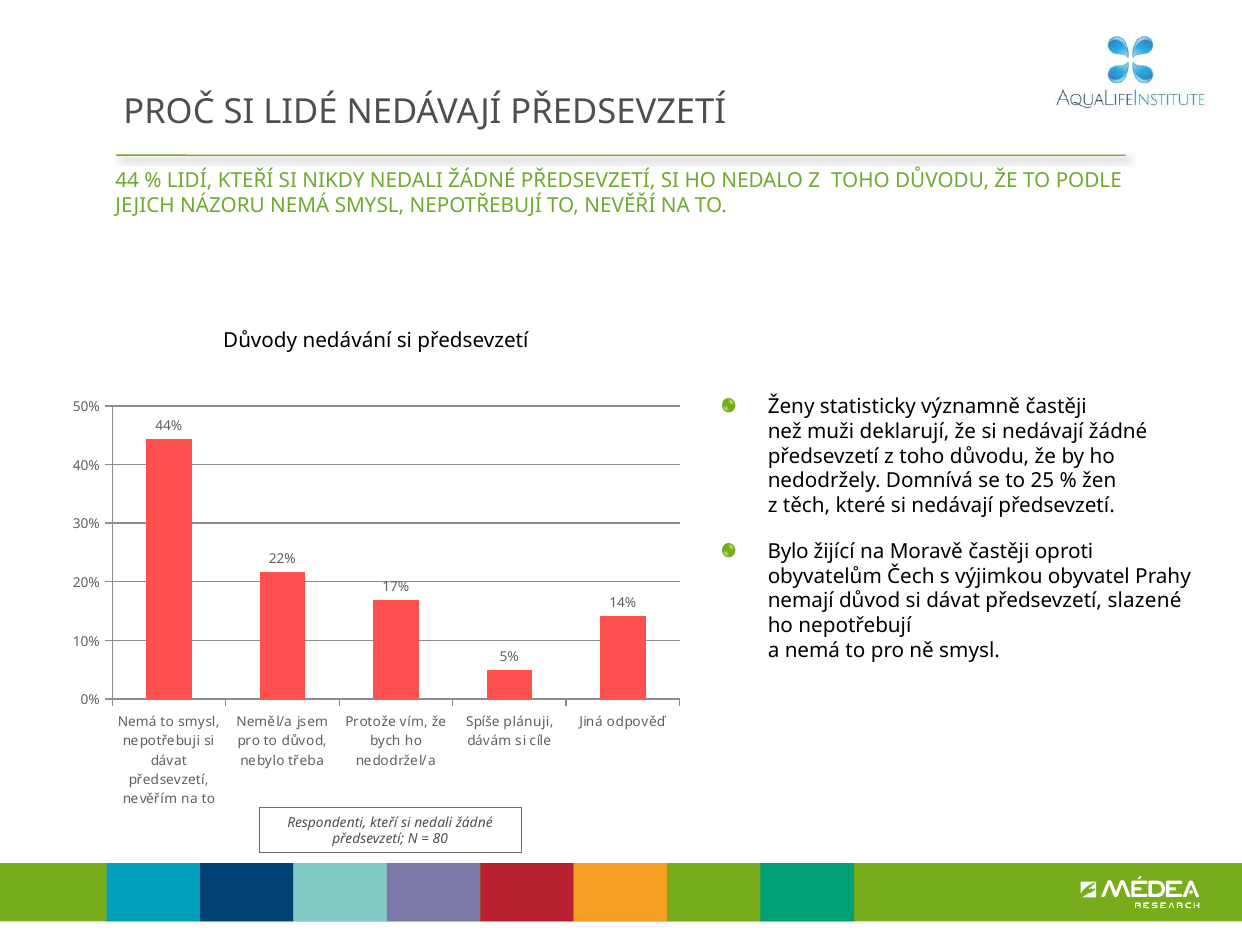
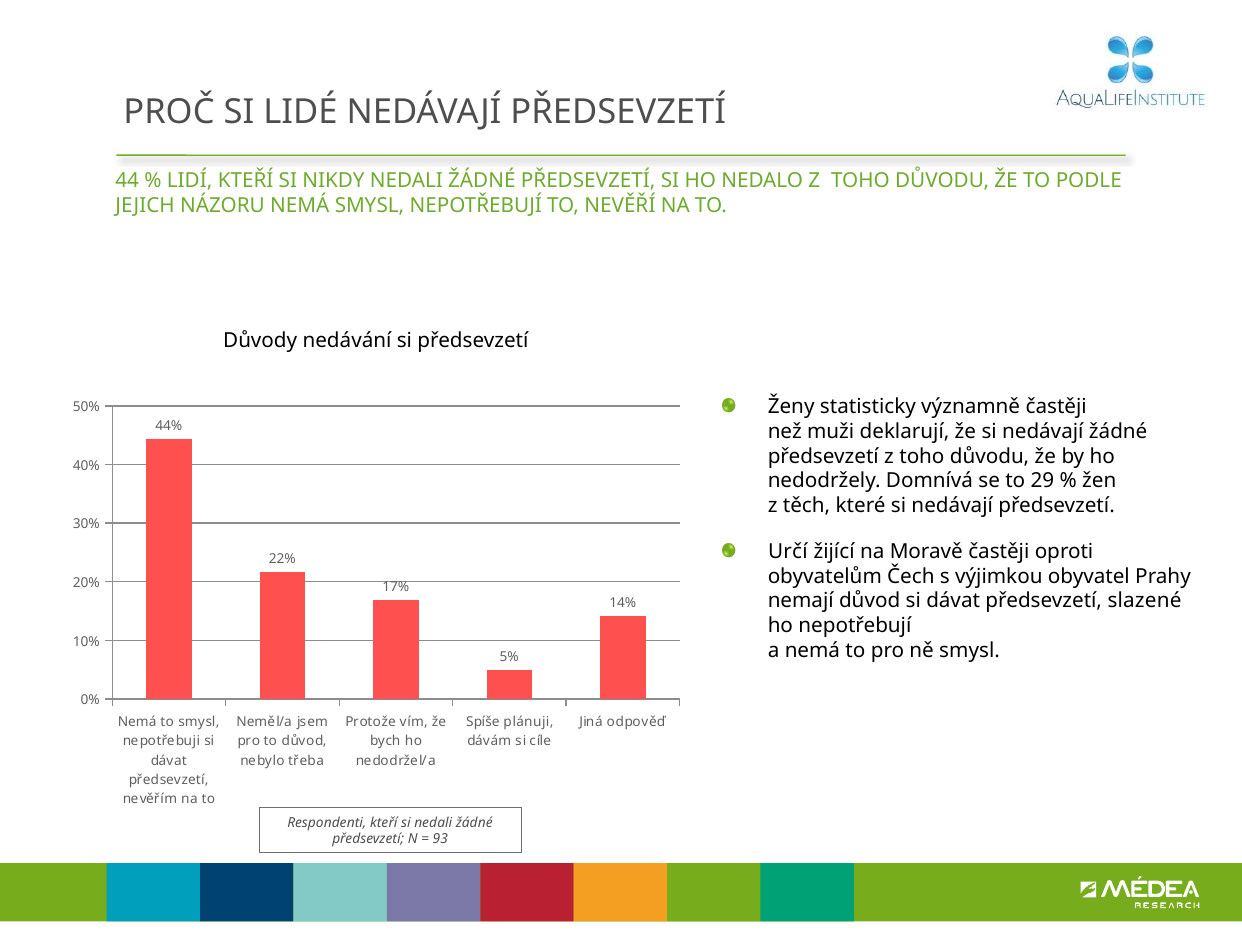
25: 25 -> 29 (1043, 481)
Bylo: Bylo -> Určí (788, 552)
80: 80 -> 93 (440, 840)
